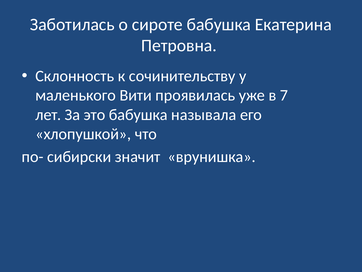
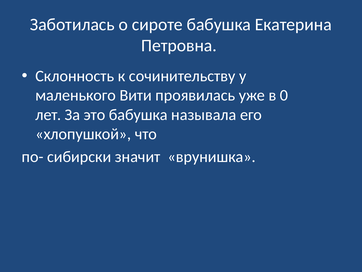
7: 7 -> 0 (284, 95)
